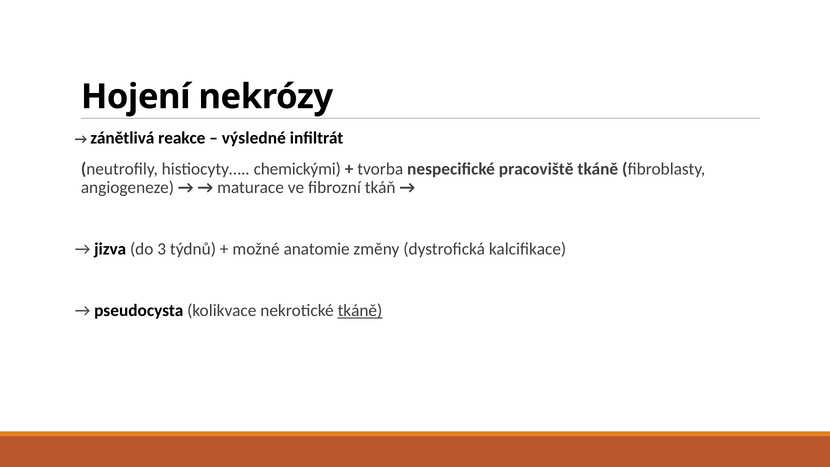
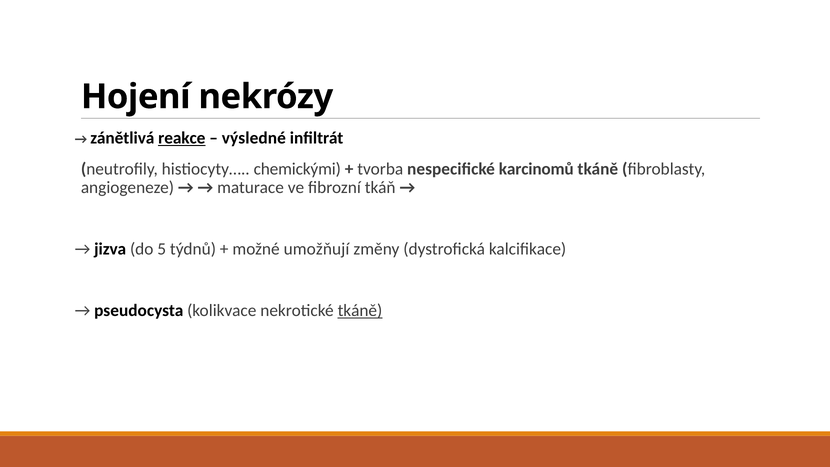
reakce underline: none -> present (182, 138)
pracoviště: pracoviště -> karcinomů (536, 169)
3: 3 -> 5 (162, 249)
anatomie: anatomie -> umožňují (317, 249)
